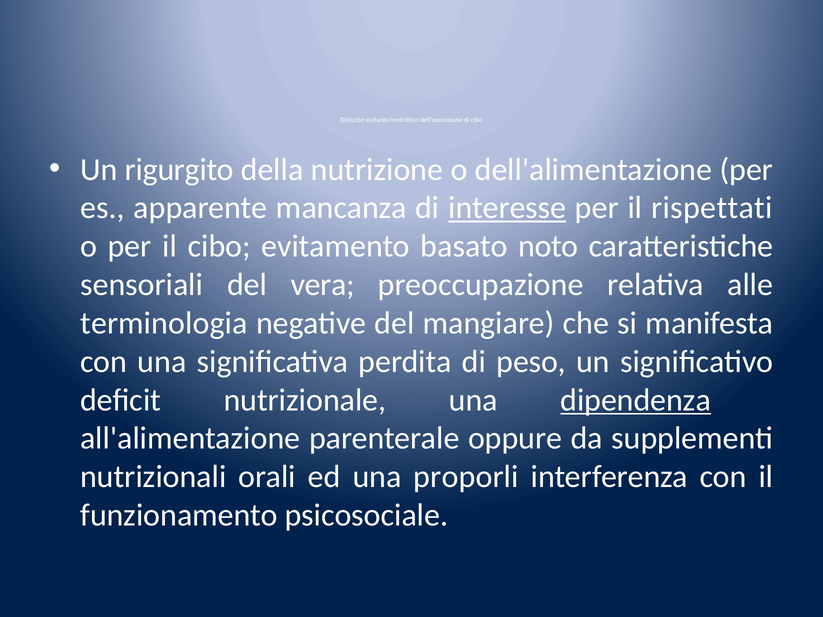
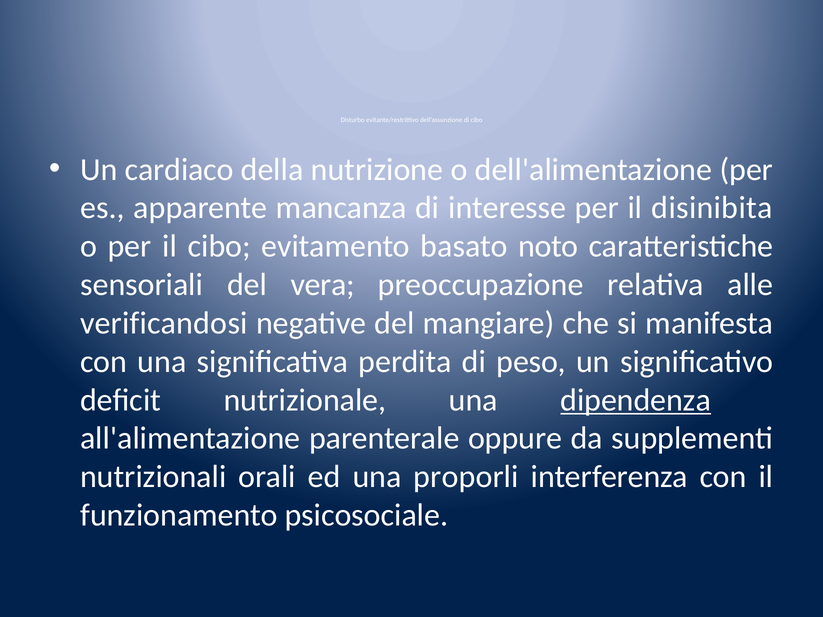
rigurgito: rigurgito -> cardiaco (179, 170)
interesse underline: present -> none (507, 208)
rispettati: rispettati -> disinibita (712, 208)
terminologia: terminologia -> verificandosi (164, 323)
